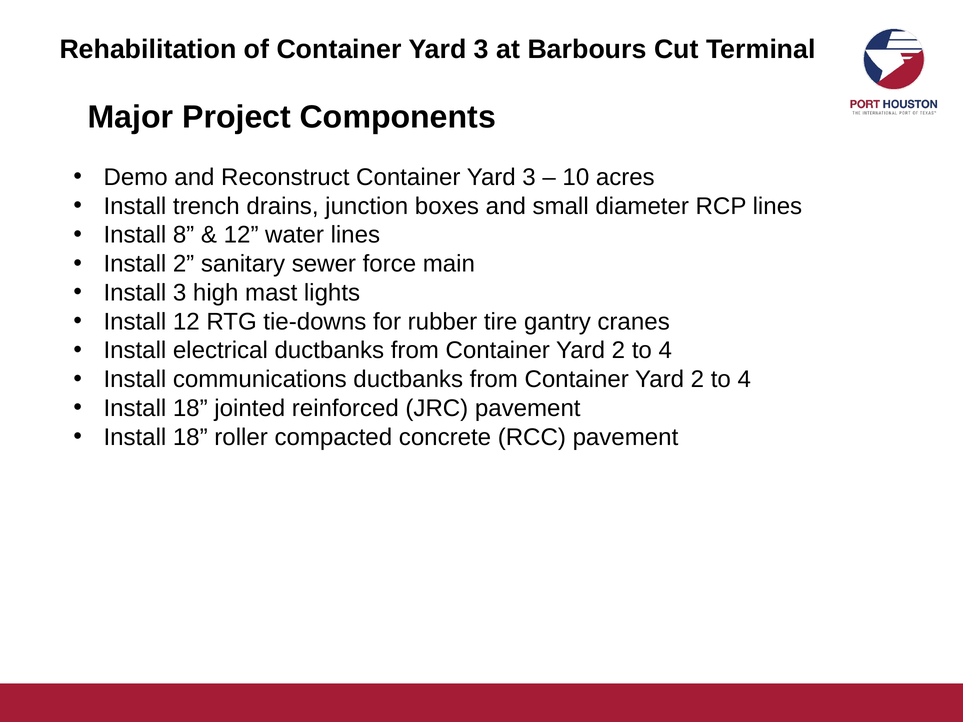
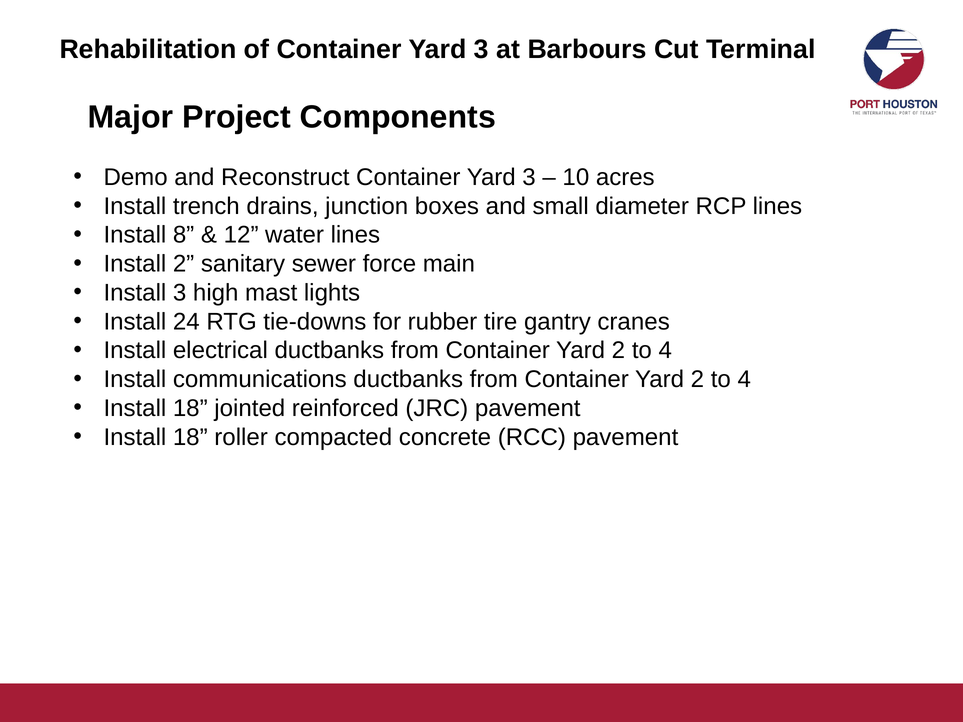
Install 12: 12 -> 24 (186, 322)
